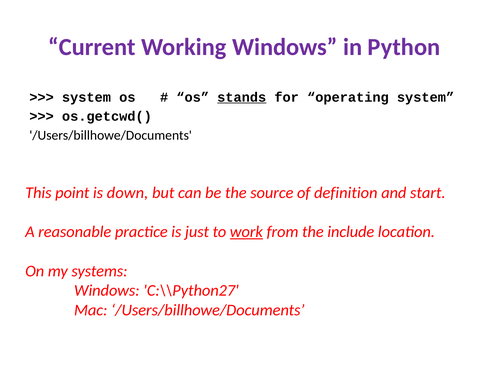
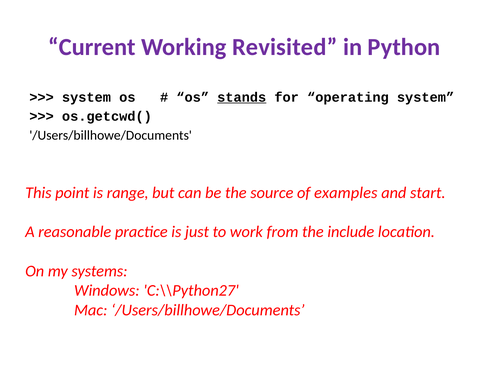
Working Windows: Windows -> Revisited (285, 47)
down: down -> range (128, 193)
definition: definition -> examples (346, 193)
work underline: present -> none (246, 232)
